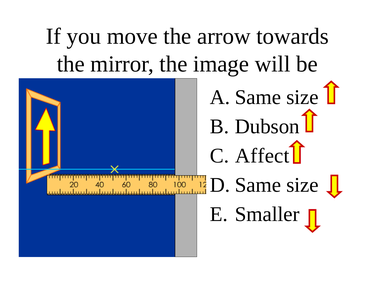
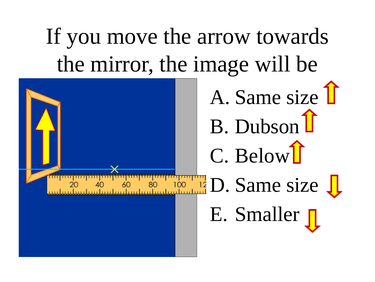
Affect: Affect -> Below (262, 155)
